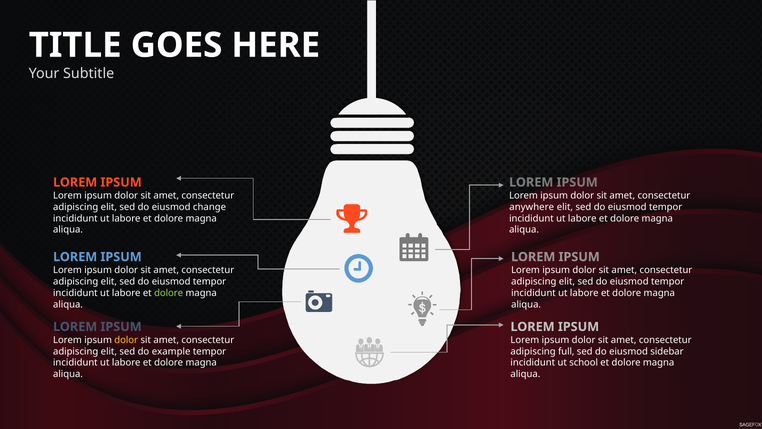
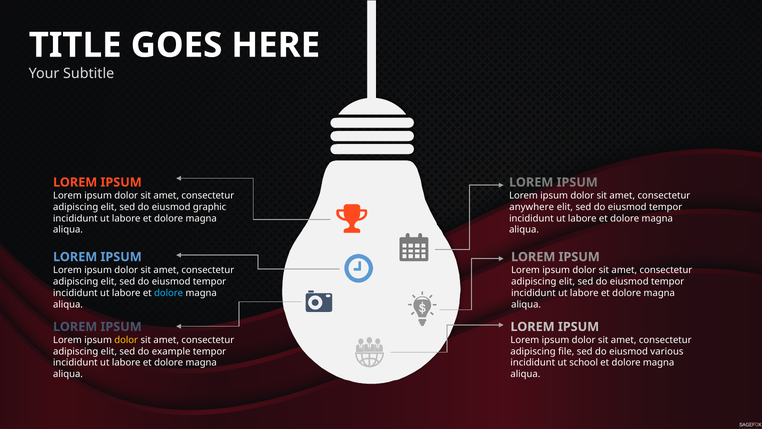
change: change -> graphic (210, 207)
dolore colour: light green -> light blue (169, 293)
full: full -> file (566, 351)
sidebar: sidebar -> various (667, 351)
